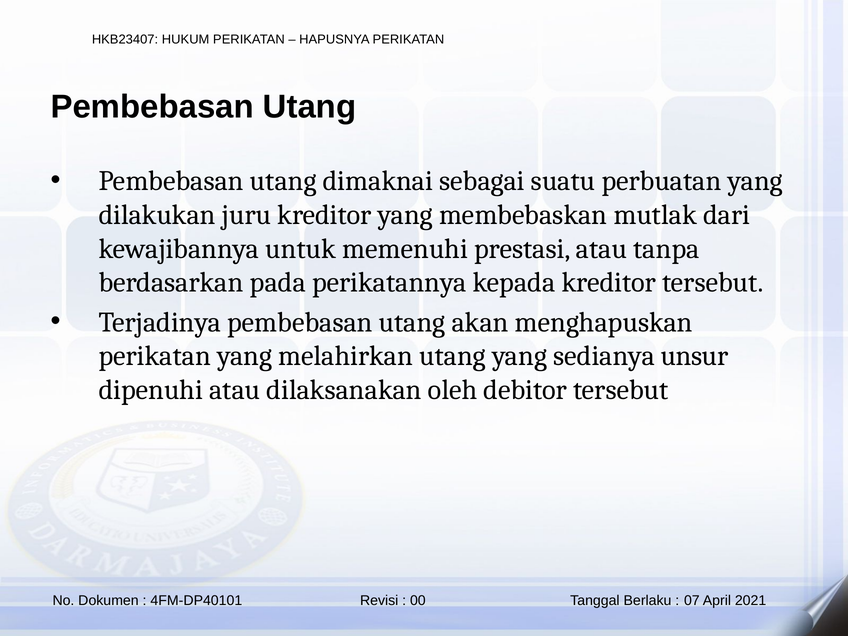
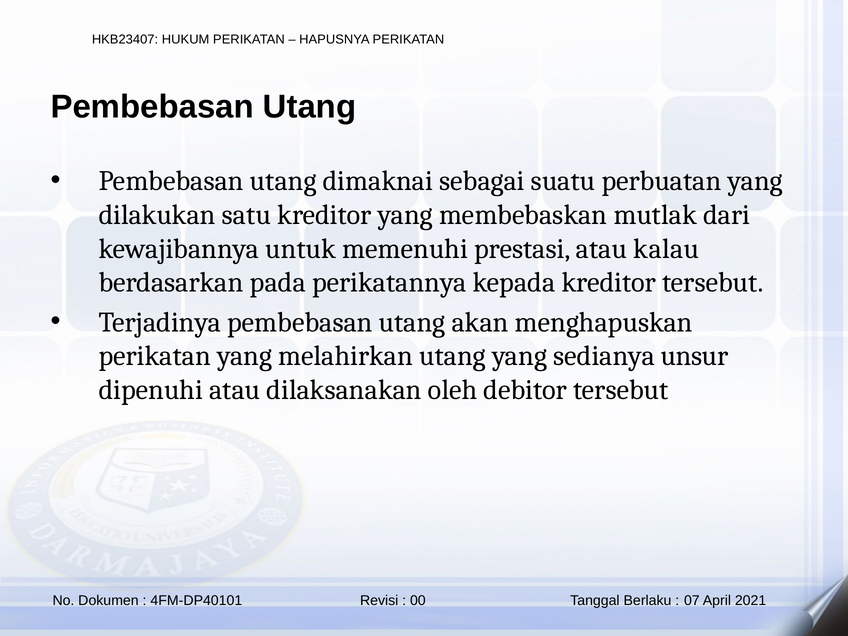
juru: juru -> satu (246, 215)
tanpa: tanpa -> kalau (666, 249)
